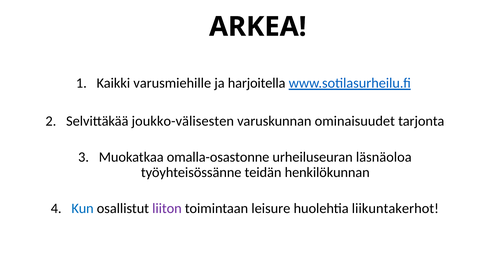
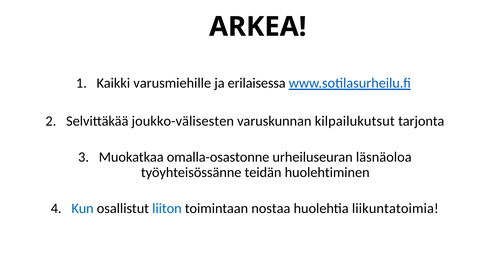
harjoitella: harjoitella -> erilaisessa (257, 83)
ominaisuudet: ominaisuudet -> kilpailukutsut (355, 121)
henkilökunnan: henkilökunnan -> huolehtiminen (327, 172)
liiton colour: purple -> blue (167, 208)
leisure: leisure -> nostaa (271, 208)
liikuntakerhot: liikuntakerhot -> liikuntatoimia (395, 208)
